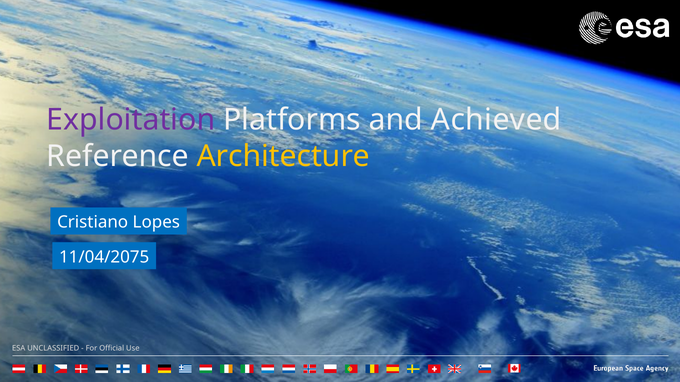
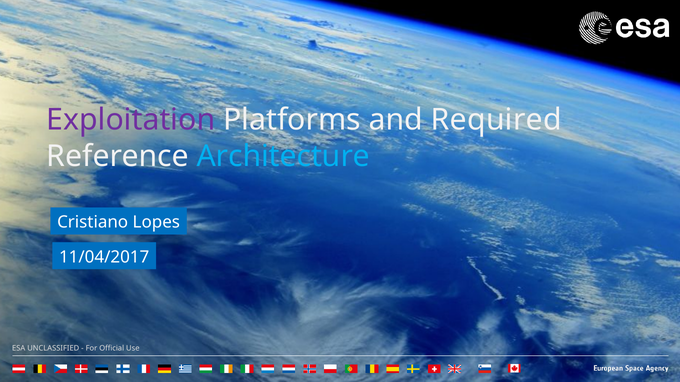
Achieved: Achieved -> Required (496, 120)
Architecture colour: yellow -> light blue (283, 156)
11/04/2075: 11/04/2075 -> 11/04/2017 (104, 257)
